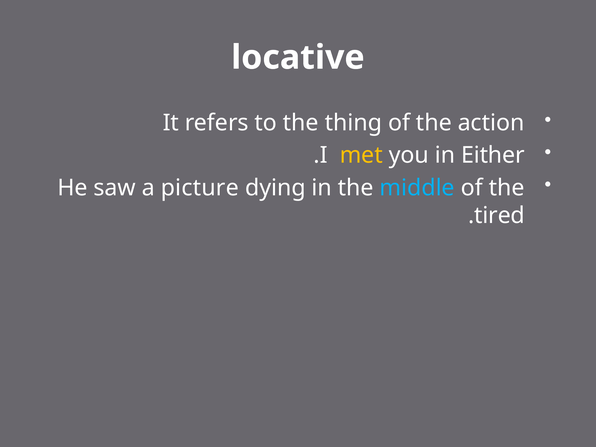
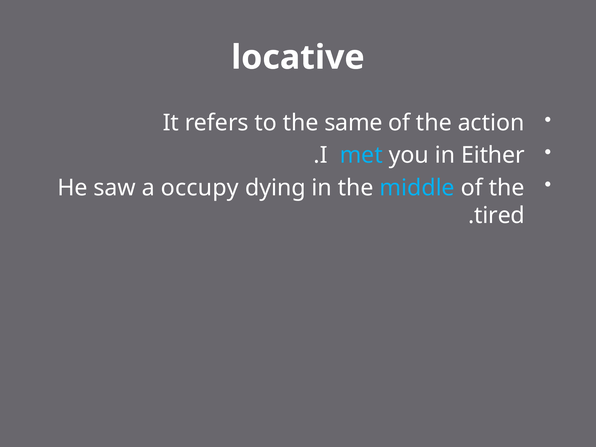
thing: thing -> same (353, 123)
met colour: yellow -> light blue (361, 155)
picture: picture -> occupy (200, 188)
